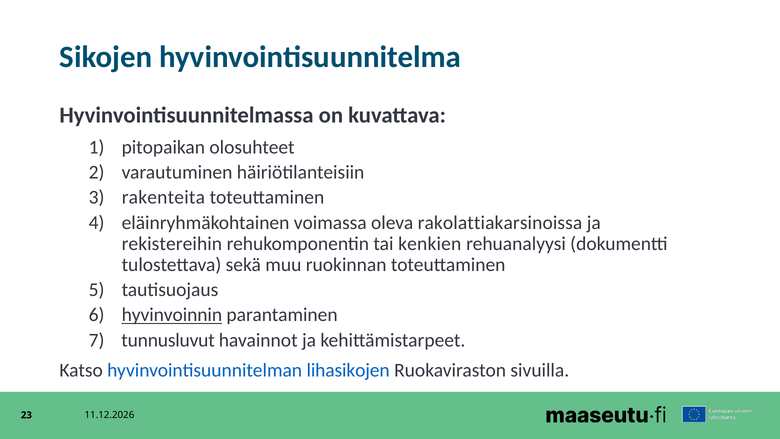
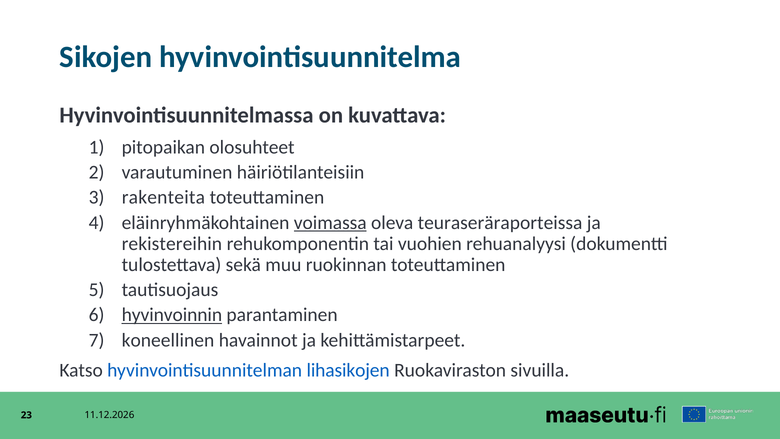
voimassa underline: none -> present (330, 222)
rakolattiakarsinoissa: rakolattiakarsinoissa -> teuraseräraporteissa (500, 222)
kenkien: kenkien -> vuohien (430, 244)
tunnusluvut: tunnusluvut -> koneellinen (168, 340)
